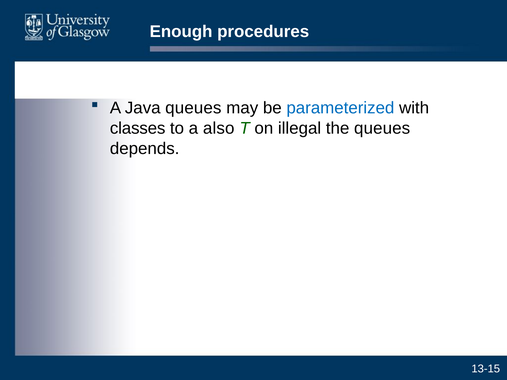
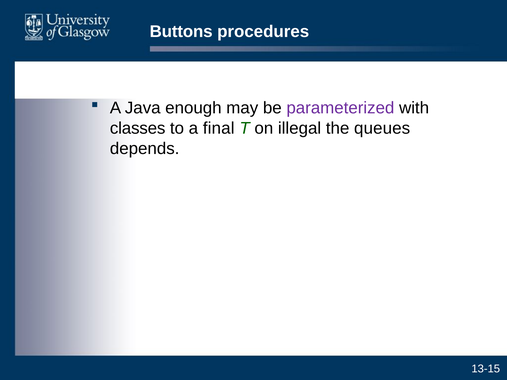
Enough: Enough -> Buttons (181, 32)
Java queues: queues -> enough (193, 108)
parameterized colour: blue -> purple (340, 108)
also: also -> final (219, 128)
